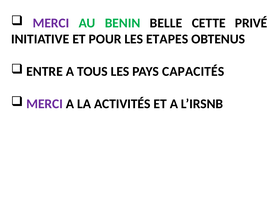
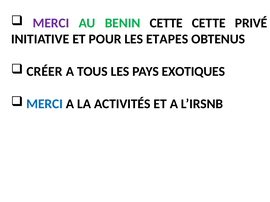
BENIN BELLE: BELLE -> CETTE (166, 23)
ENTRE: ENTRE -> CRÉER (44, 72)
CAPACITÉS: CAPACITÉS -> EXOTIQUES (193, 72)
MERCI colour: purple -> blue (45, 104)
